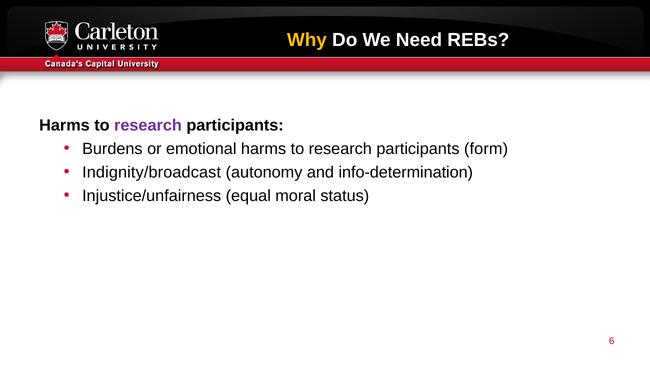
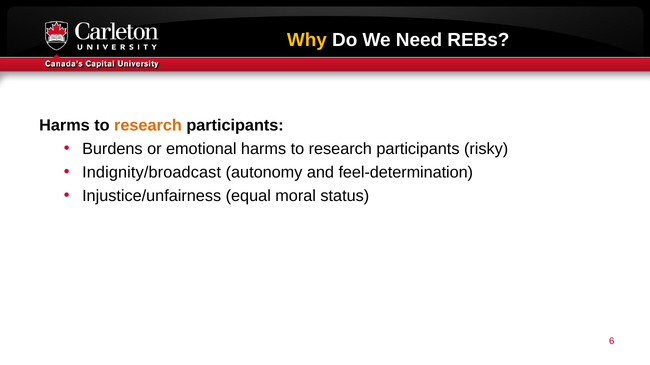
research colour: purple -> orange (148, 126)
form: form -> risky (486, 149)
info-determination: info-determination -> feel-determination (406, 173)
